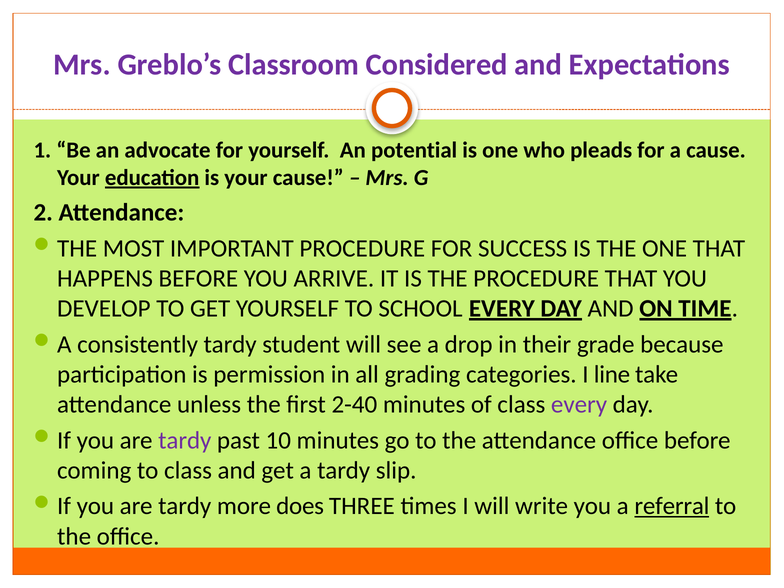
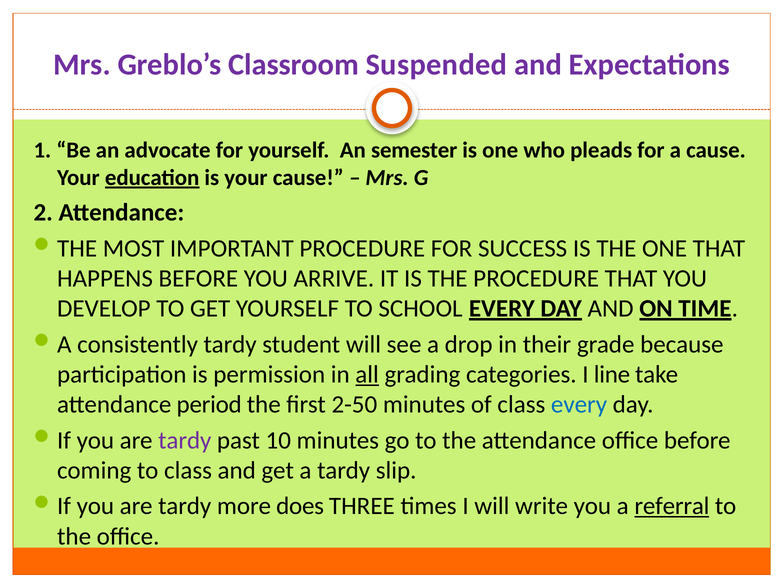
Considered: Considered -> Suspended (436, 65)
potential: potential -> semester (414, 150)
all underline: none -> present (367, 374)
unless: unless -> period (209, 404)
2-40: 2-40 -> 2-50 (354, 404)
every colour: purple -> blue (579, 404)
